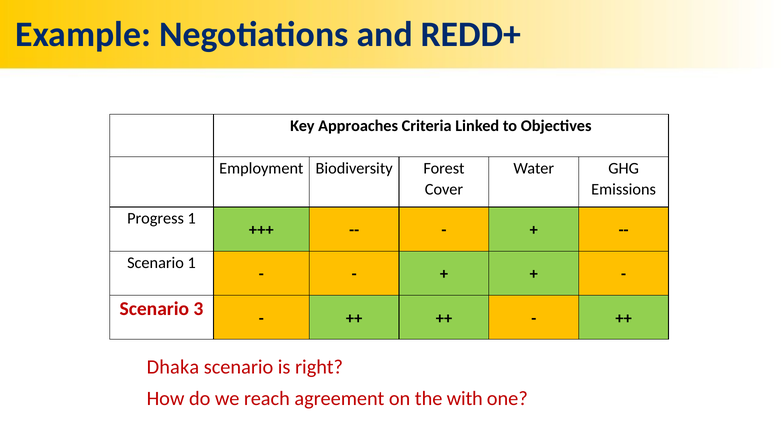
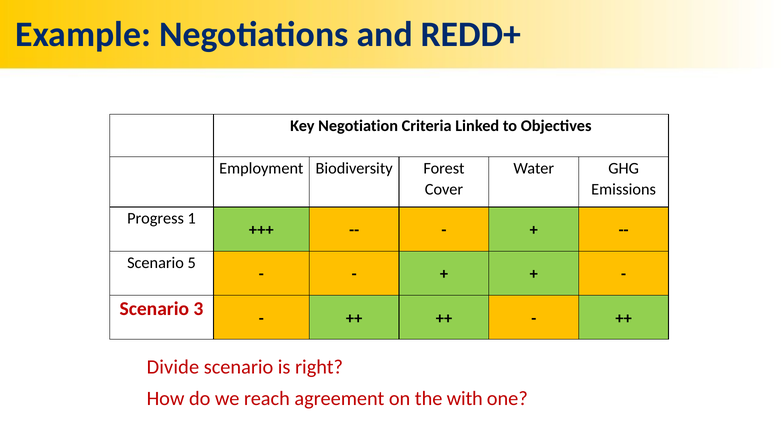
Approaches: Approaches -> Negotiation (358, 126)
Scenario 1: 1 -> 5 (192, 263)
Dhaka: Dhaka -> Divide (173, 367)
